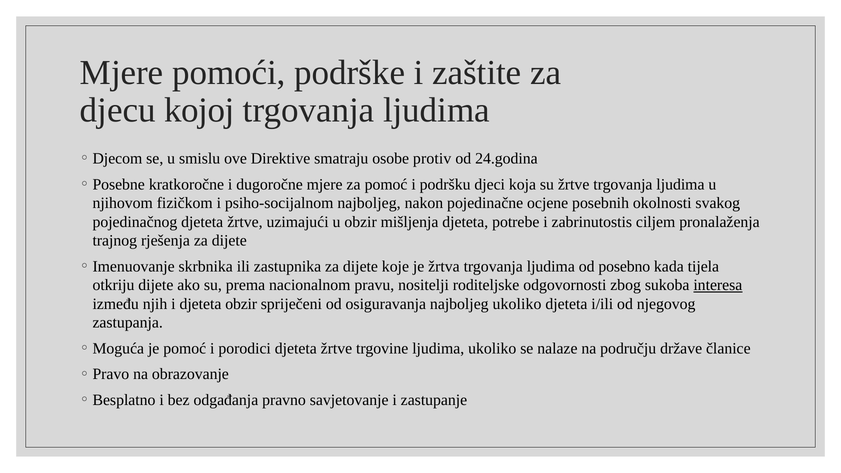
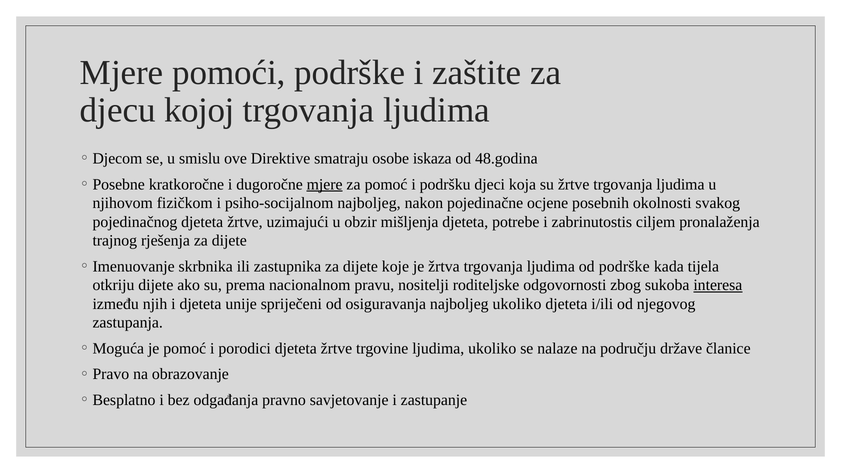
protiv: protiv -> iskaza (432, 159)
24.godina: 24.godina -> 48.godina (506, 159)
mjere underline: none -> present (325, 184)
od posebno: posebno -> podrške (624, 266)
djeteta obzir: obzir -> unije (241, 304)
